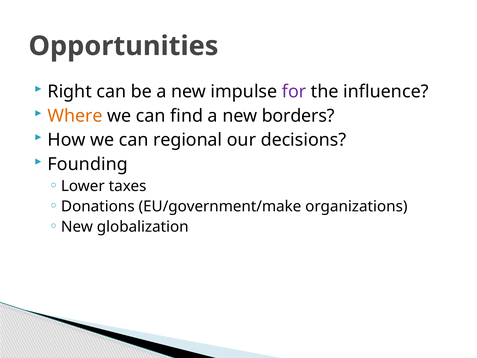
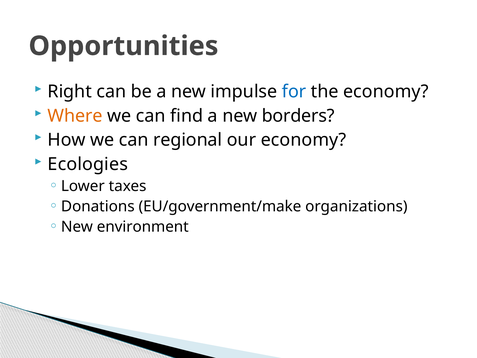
for colour: purple -> blue (294, 92)
the influence: influence -> economy (386, 92)
our decisions: decisions -> economy (303, 140)
Founding: Founding -> Ecologies (88, 164)
globalization: globalization -> environment (143, 227)
